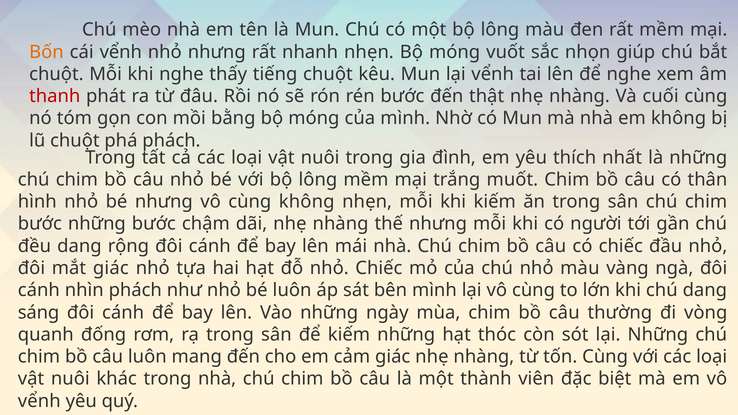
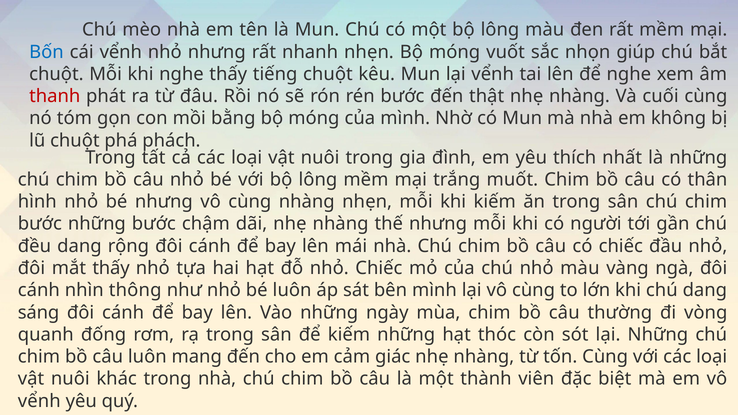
Bốn colour: orange -> blue (46, 52)
cùng không: không -> nhàng (307, 202)
mắt giác: giác -> thấy (111, 268)
nhìn phách: phách -> thông (135, 290)
